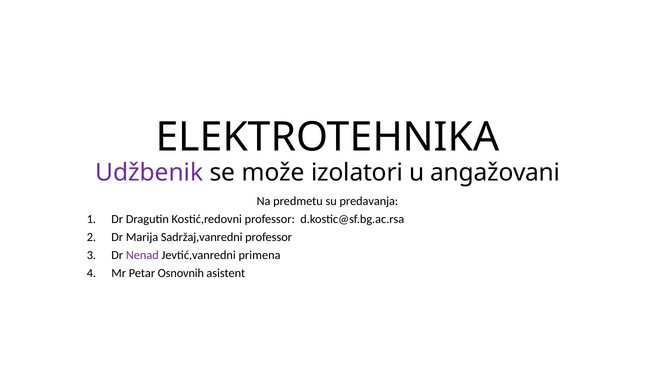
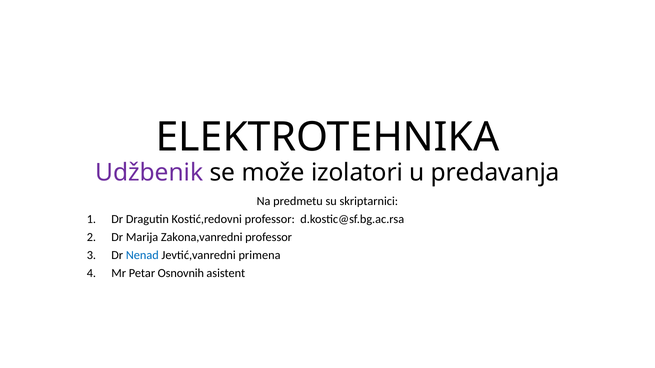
angažovani: angažovani -> predavanja (495, 173)
predavanja: predavanja -> skriptarnici (369, 201)
Sadržaj,vanredni: Sadržaj,vanredni -> Zakona,vanredni (202, 238)
Nenad colour: purple -> blue (142, 256)
